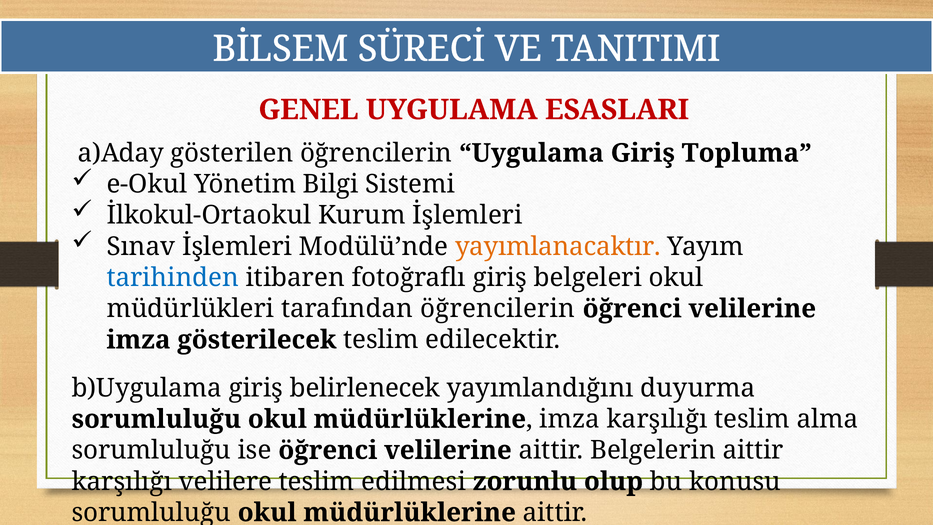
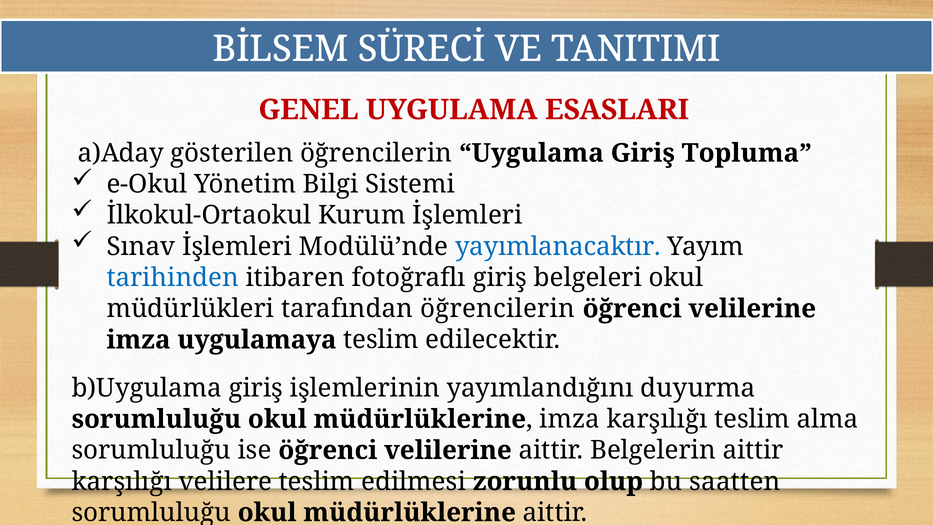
yayımlanacaktır colour: orange -> blue (558, 246)
gösterilecek: gösterilecek -> uygulamaya (257, 340)
belirlenecek: belirlenecek -> işlemlerinin (365, 388)
konusu: konusu -> saatten (735, 481)
